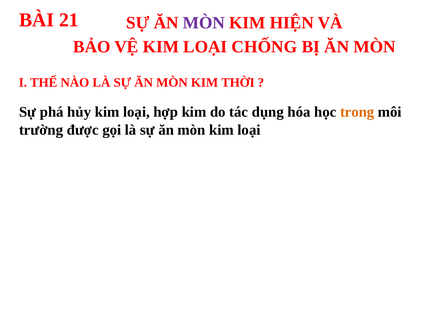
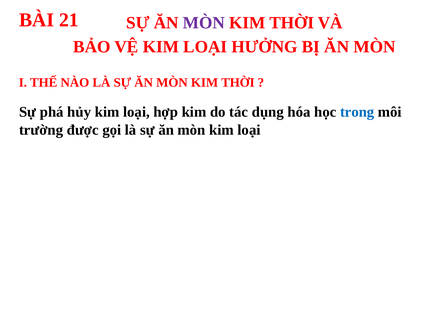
HIỆN: HIỆN -> THỜI (292, 23)
CHỐNG: CHỐNG -> HƯỞNG (265, 47)
trong colour: orange -> blue (357, 112)
